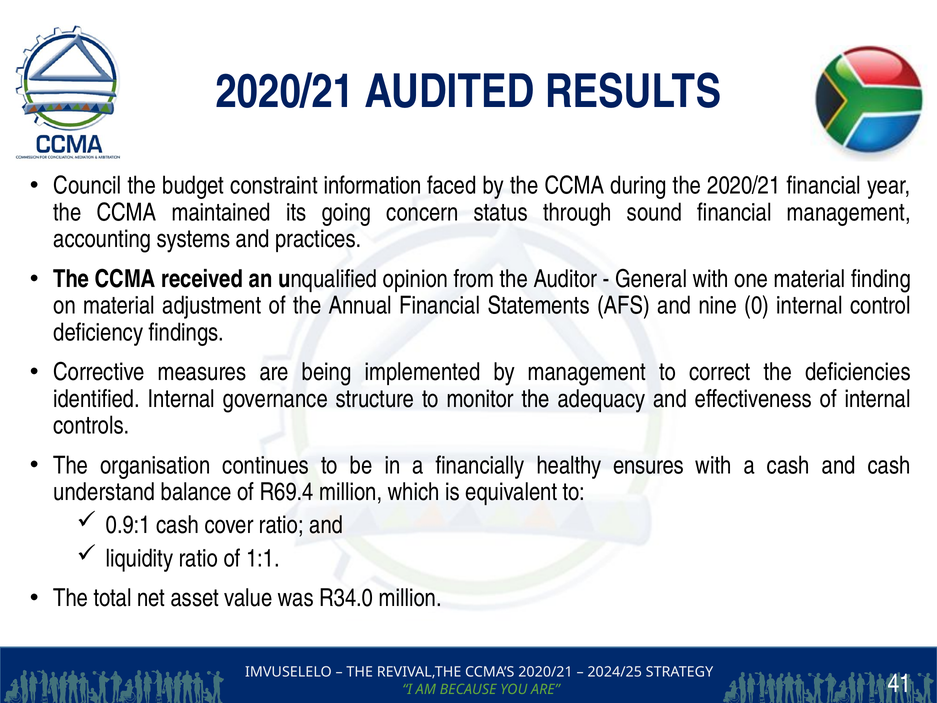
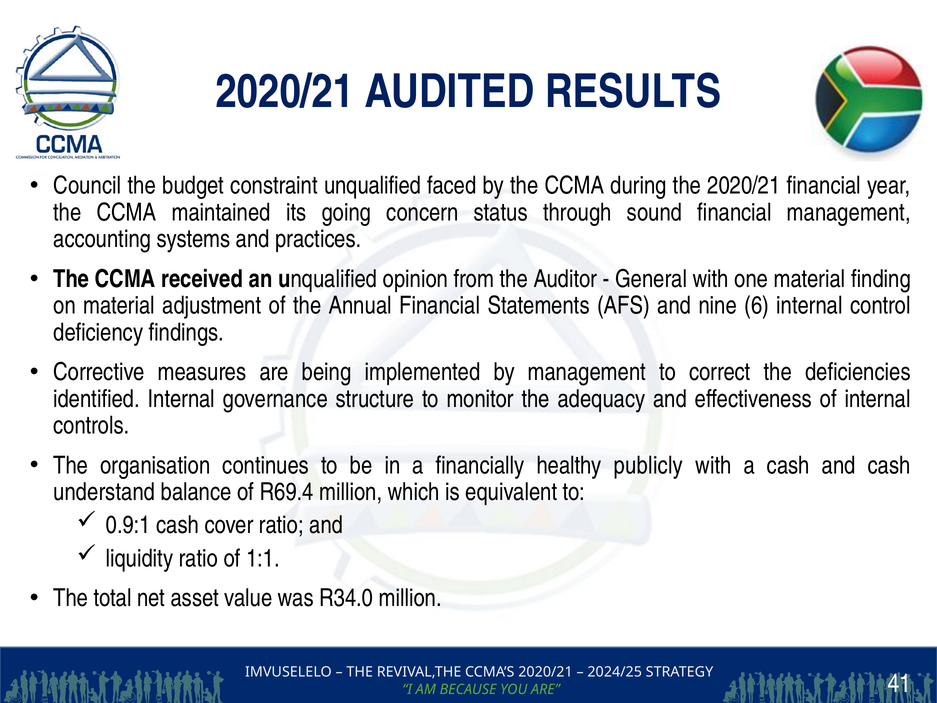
constraint information: information -> unqualified (373, 186)
0: 0 -> 6 (757, 306)
ensures: ensures -> publicly (648, 465)
